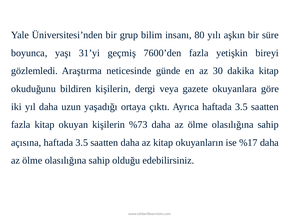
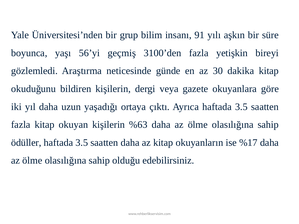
80: 80 -> 91 (200, 35)
31’yi: 31’yi -> 56’yi (89, 53)
7600’den: 7600’den -> 3100’den (163, 53)
%73: %73 -> %63 (138, 125)
açısına: açısına -> ödüller (26, 143)
